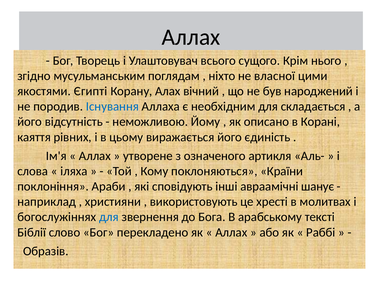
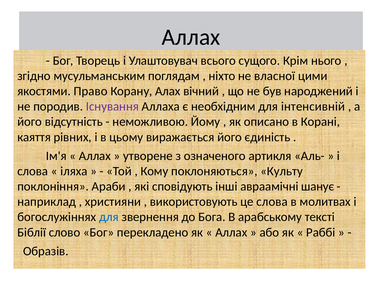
Єгипті: Єгипті -> Право (91, 91)
Існування colour: blue -> purple (112, 106)
складається: складається -> інтенсивній (313, 106)
Країни: Країни -> Культу (282, 171)
це хресті: хресті -> слова (272, 201)
